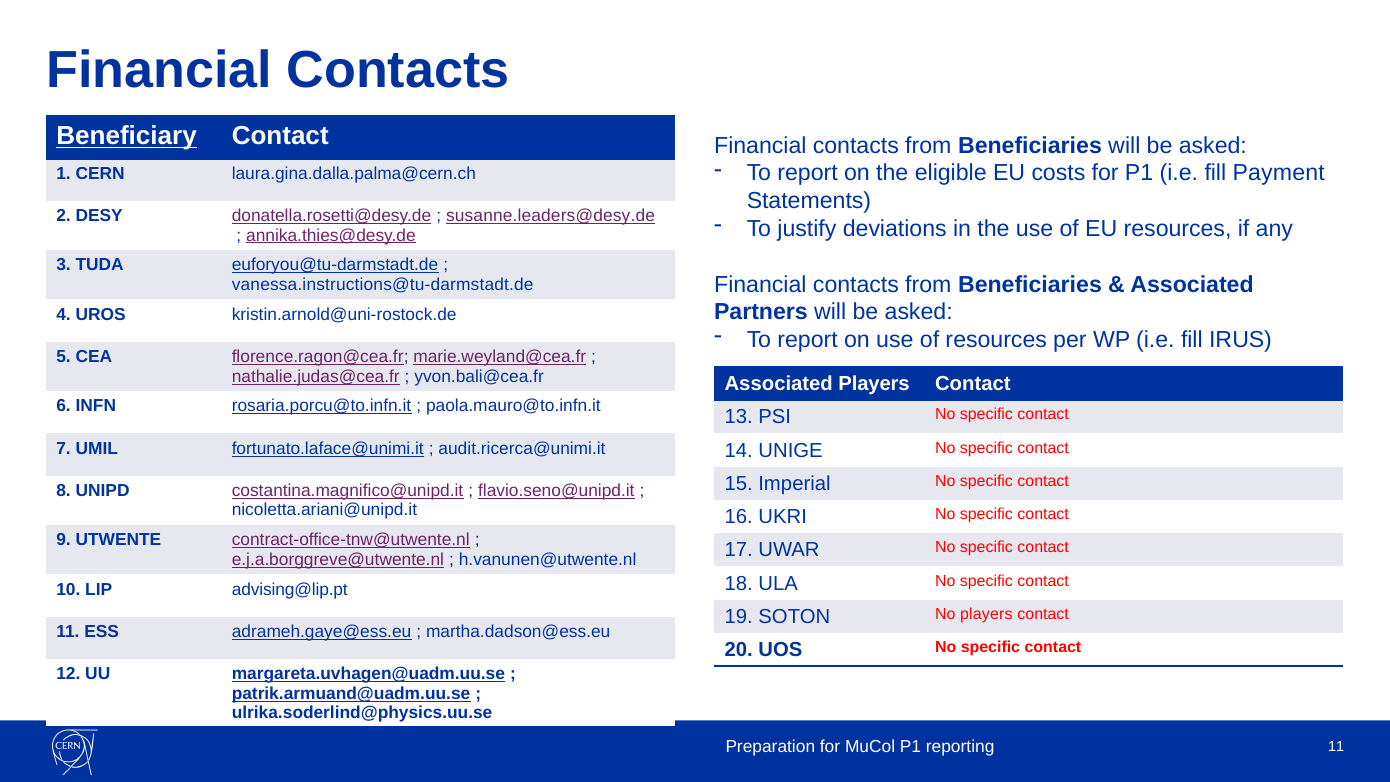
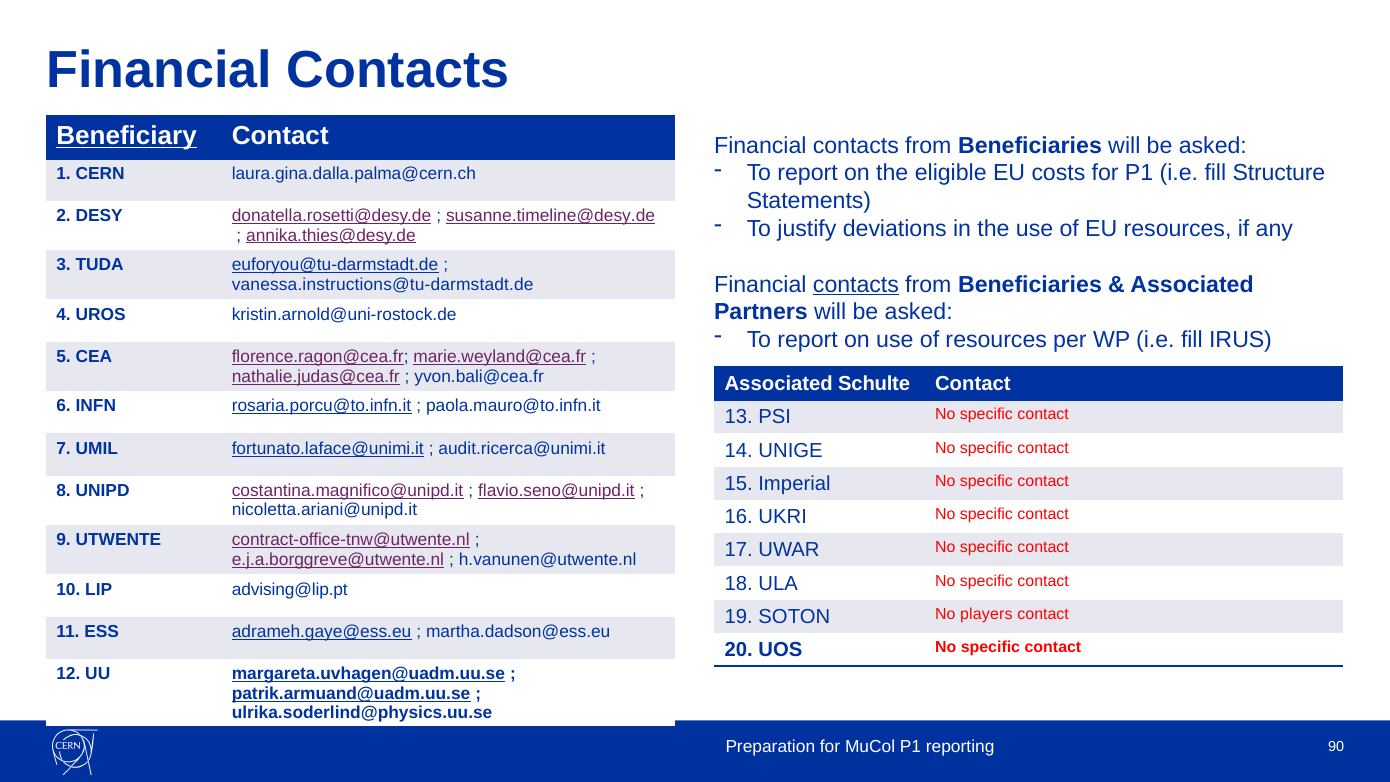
Payment: Payment -> Structure (1279, 173)
susanne.leaders@desy.de: susanne.leaders@desy.de -> susanne.timeline@desy.de (551, 216)
contacts underline: none -> present (856, 284)
Associated Players: Players -> Schulte (874, 384)
reporting 11: 11 -> 90 (1336, 746)
